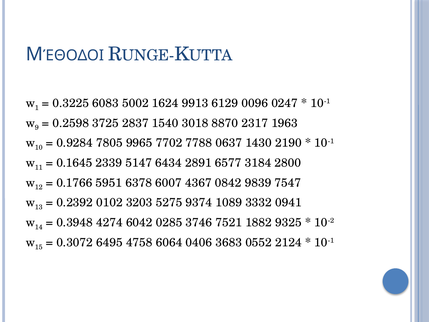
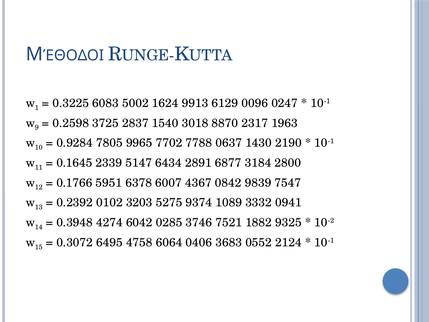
6577: 6577 -> 6877 (228, 163)
